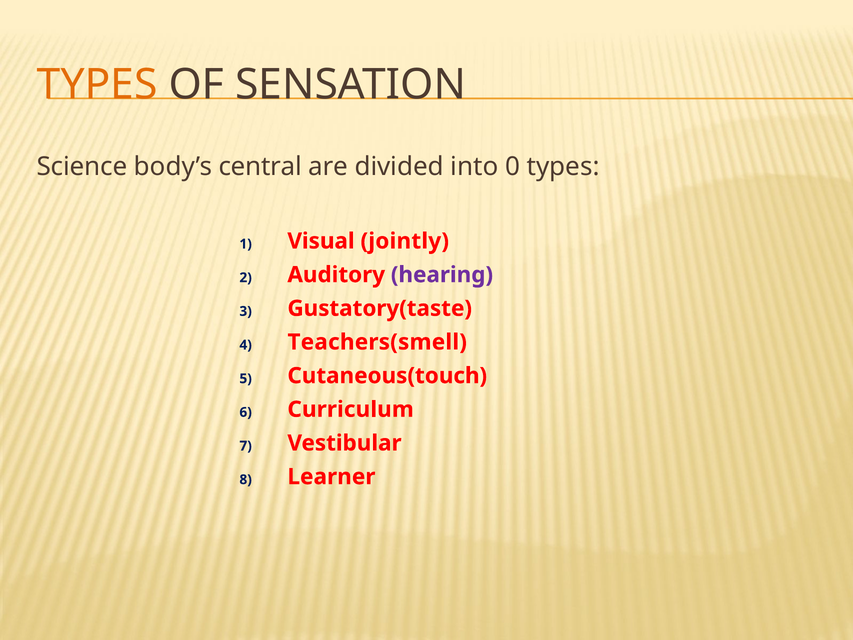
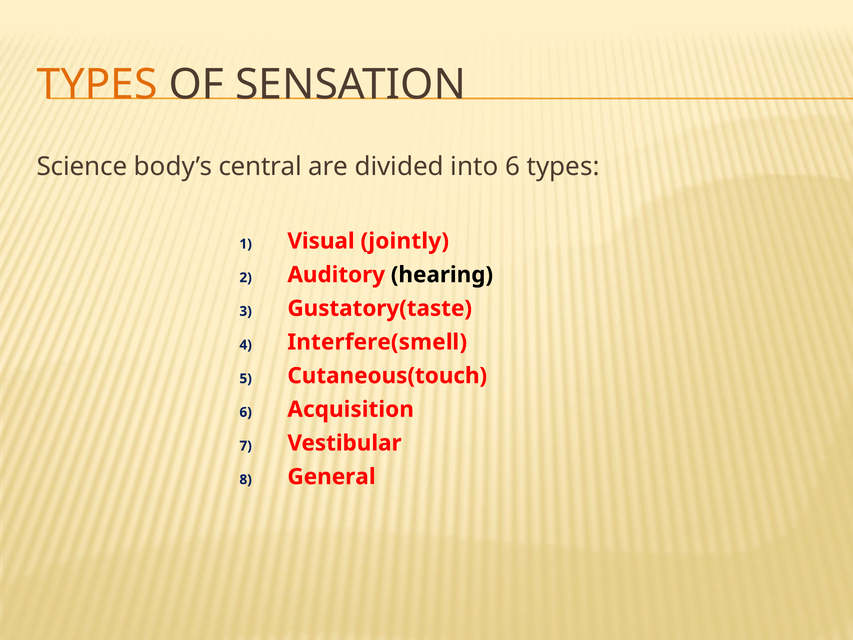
into 0: 0 -> 6 (513, 167)
hearing colour: purple -> black (442, 275)
Teachers(smell: Teachers(smell -> Interfere(smell (377, 342)
Curriculum: Curriculum -> Acquisition (351, 409)
Learner: Learner -> General (331, 477)
